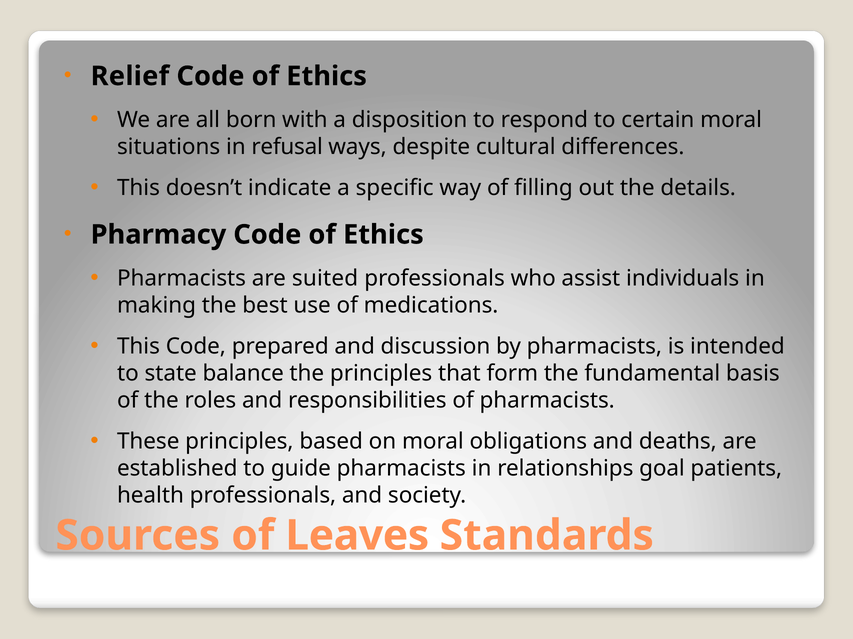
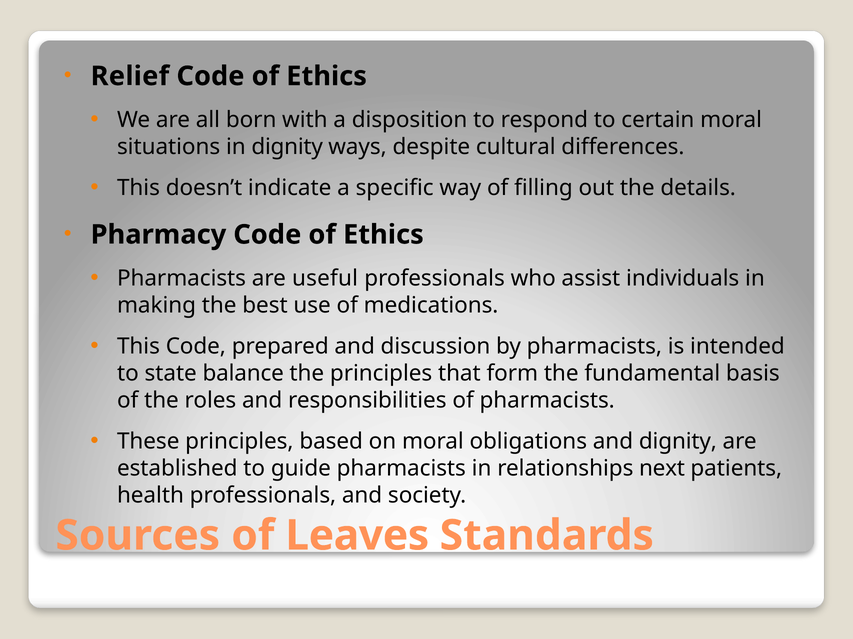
in refusal: refusal -> dignity (287, 147)
suited: suited -> useful (325, 279)
and deaths: deaths -> dignity (678, 442)
goal: goal -> next (662, 469)
